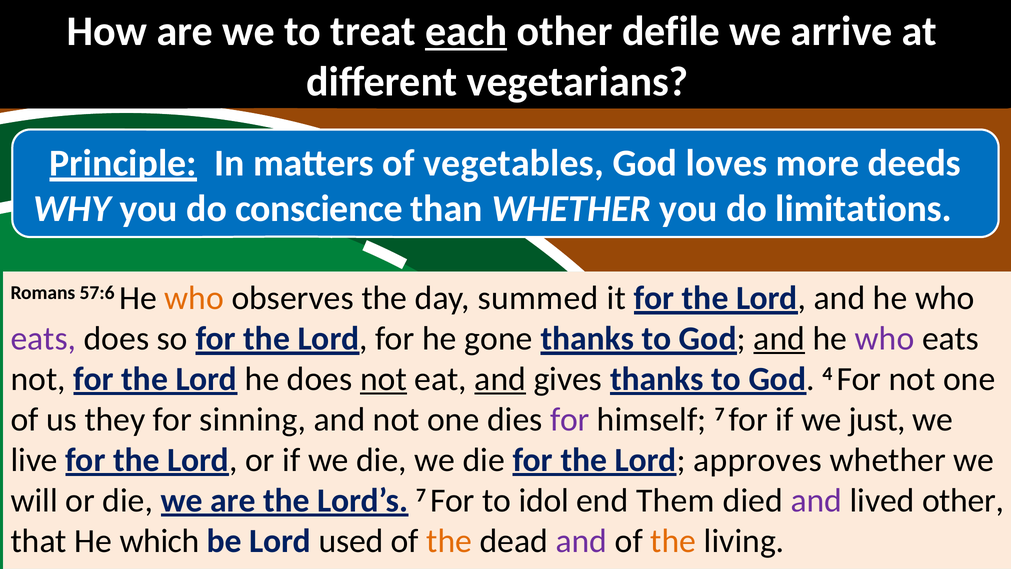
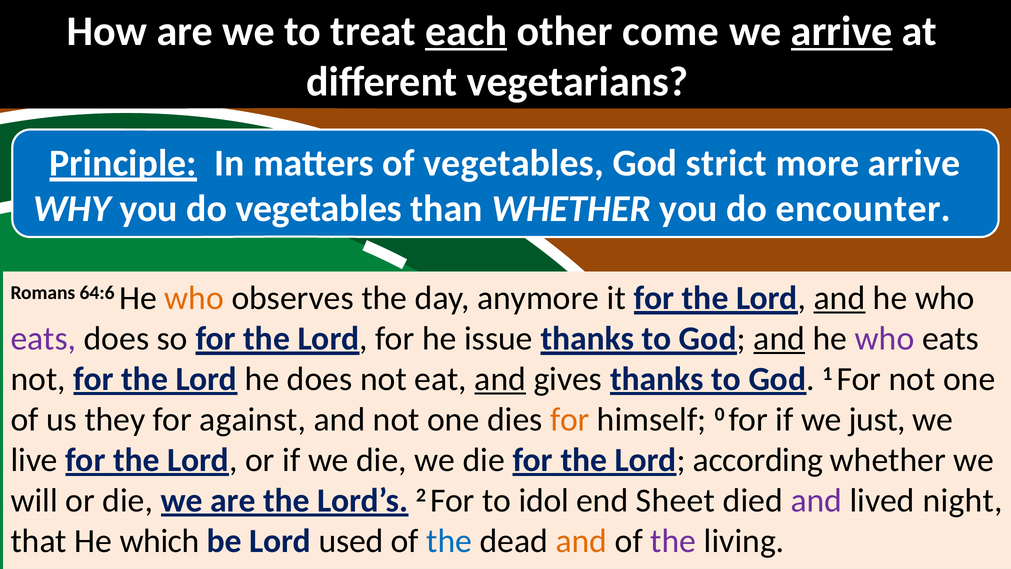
defile: defile -> come (671, 31)
arrive underline: none -> present (842, 31)
loves: loves -> strict (726, 163)
more deeds: deeds -> arrive (914, 163)
do conscience: conscience -> vegetables (319, 209)
limitations: limitations -> encounter (863, 209)
57:6: 57:6 -> 64:6 (97, 293)
summed: summed -> anymore (538, 298)
and underline: none -> present (840, 298)
gone: gone -> issue (498, 338)
not underline: present -> none (383, 379)
4: 4 -> 1 (827, 373)
sinning: sinning -> against (253, 419)
for colour: purple -> orange (570, 419)
himself 7: 7 -> 0 (720, 414)
approves: approves -> according (758, 460)
7: 7 -> 2 (421, 495)
Them: Them -> Sheet (675, 500)
lived other: other -> night (963, 500)
the colour: orange -> blue (449, 541)
and colour: purple -> orange (581, 541)
the colour: orange -> purple (673, 541)
